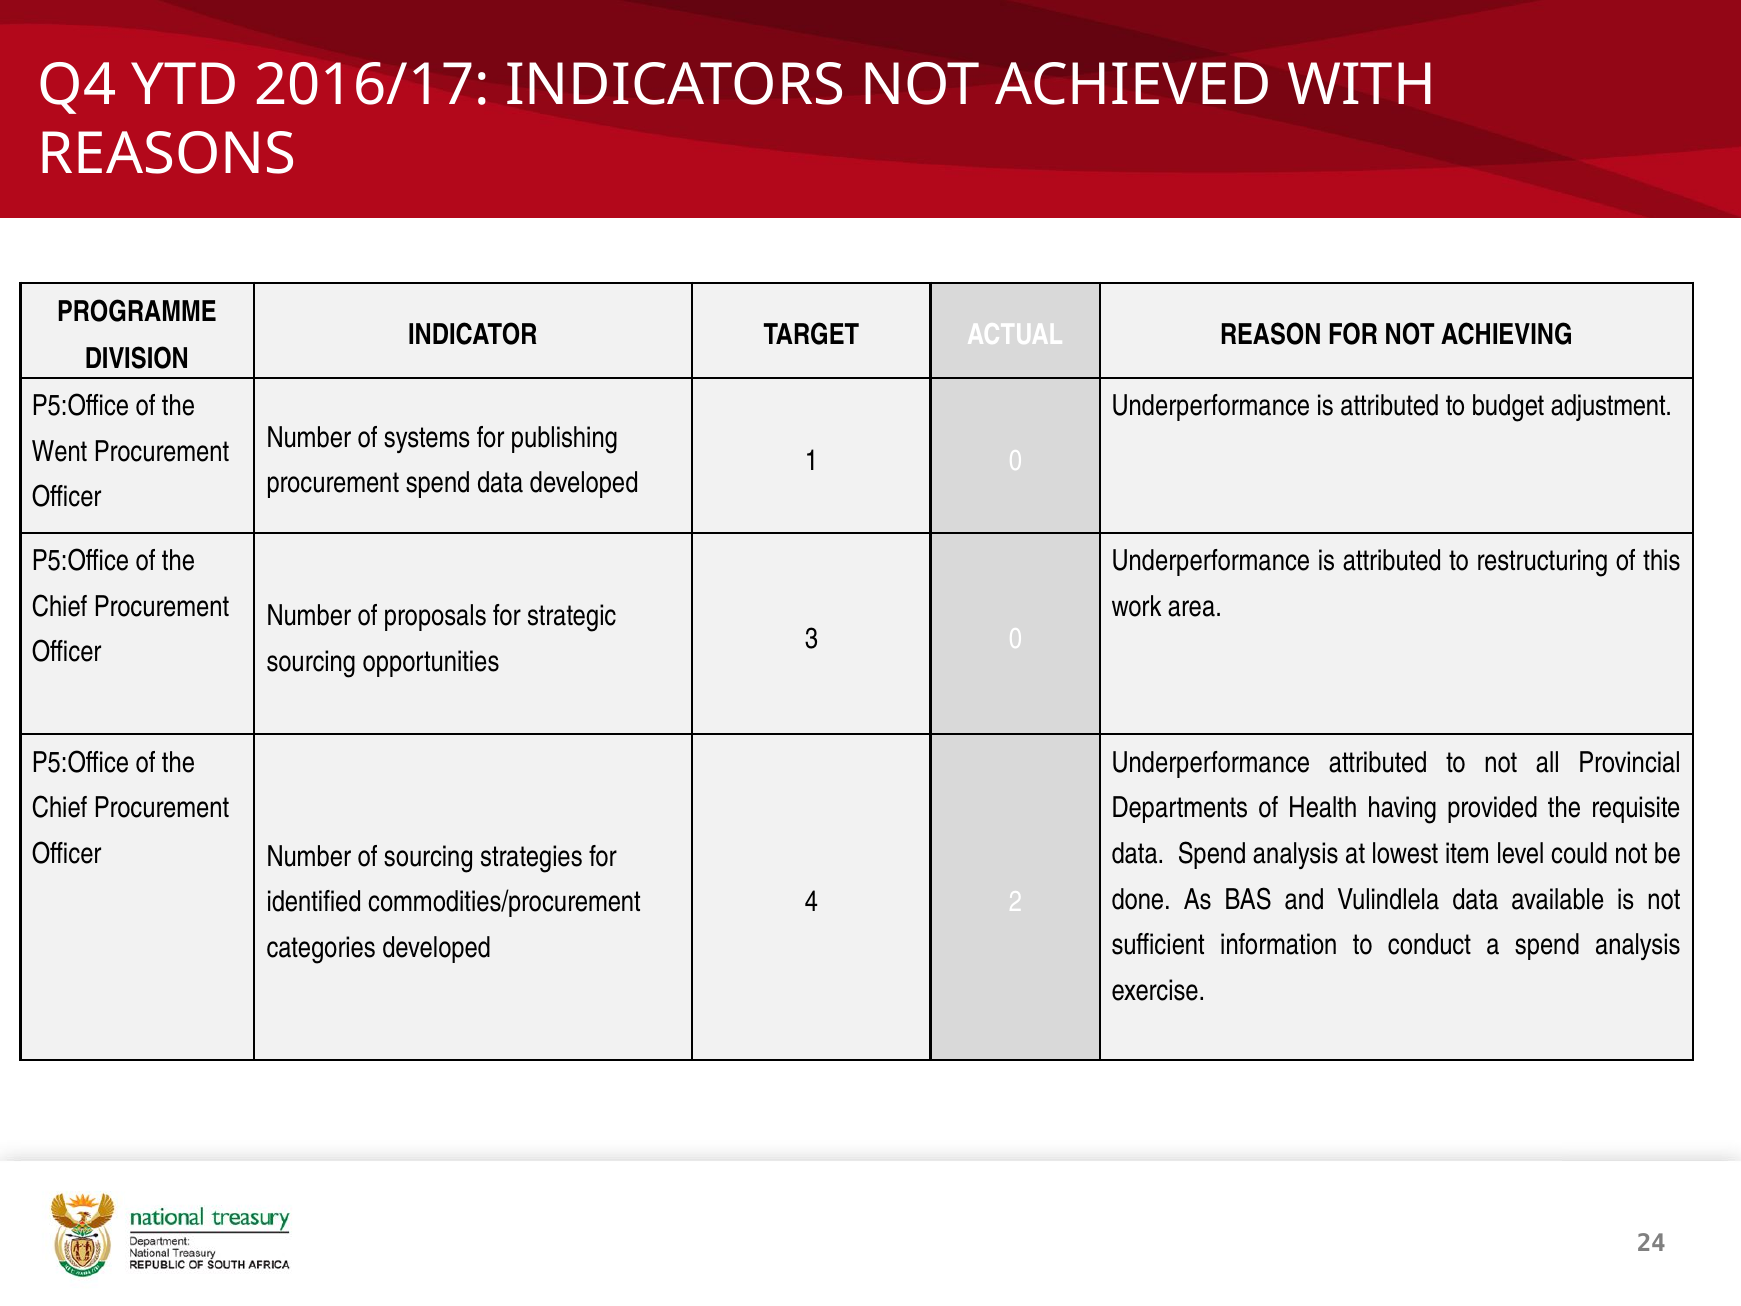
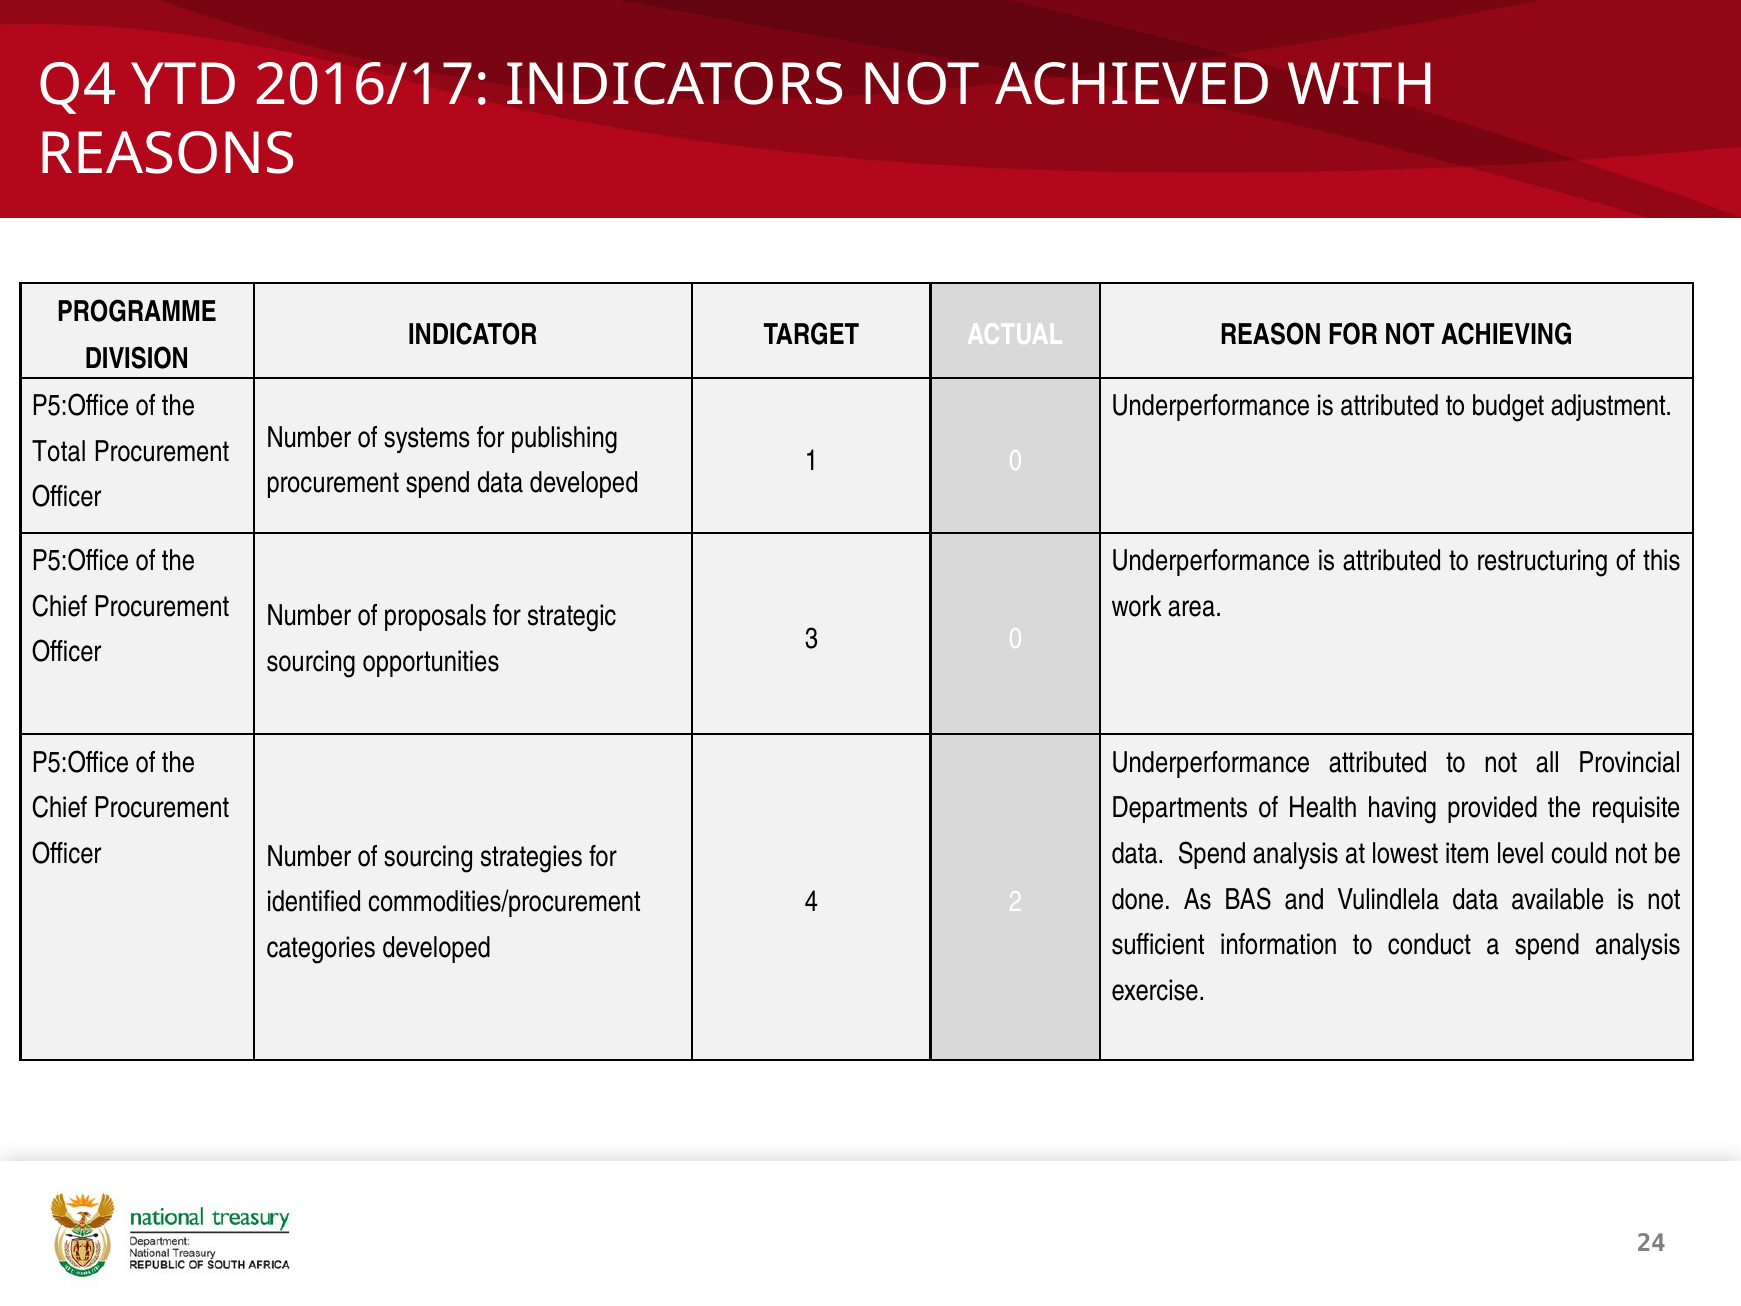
Went: Went -> Total (59, 452)
